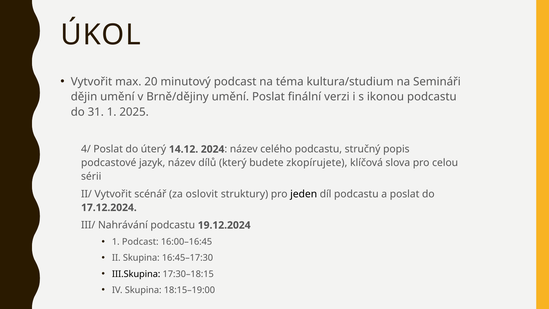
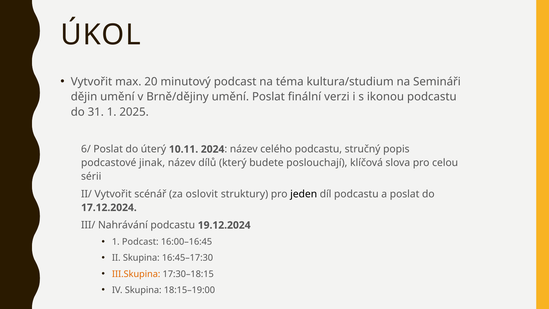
4/: 4/ -> 6/ (86, 149)
14.12: 14.12 -> 10.11 (184, 149)
jazyk: jazyk -> jinak (152, 163)
zkopírujete: zkopírujete -> poslouchají (317, 163)
III.Skupina colour: black -> orange (136, 274)
